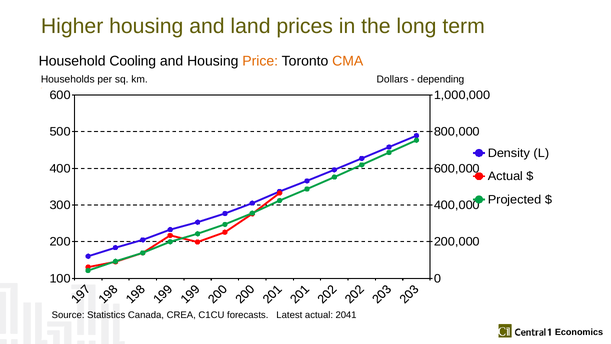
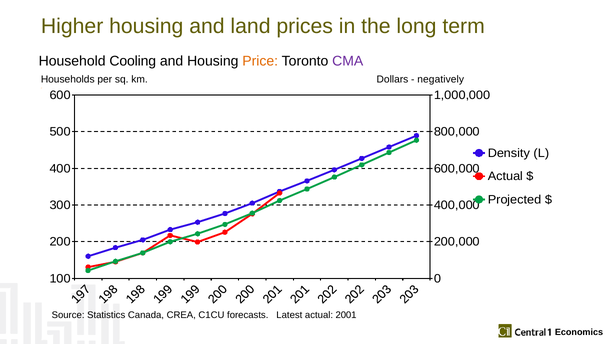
CMA colour: orange -> purple (348, 61)
depending: depending -> negatively (441, 79)
2041: 2041 -> 2001 (346, 315)
